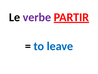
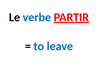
verbe colour: purple -> blue (37, 17)
